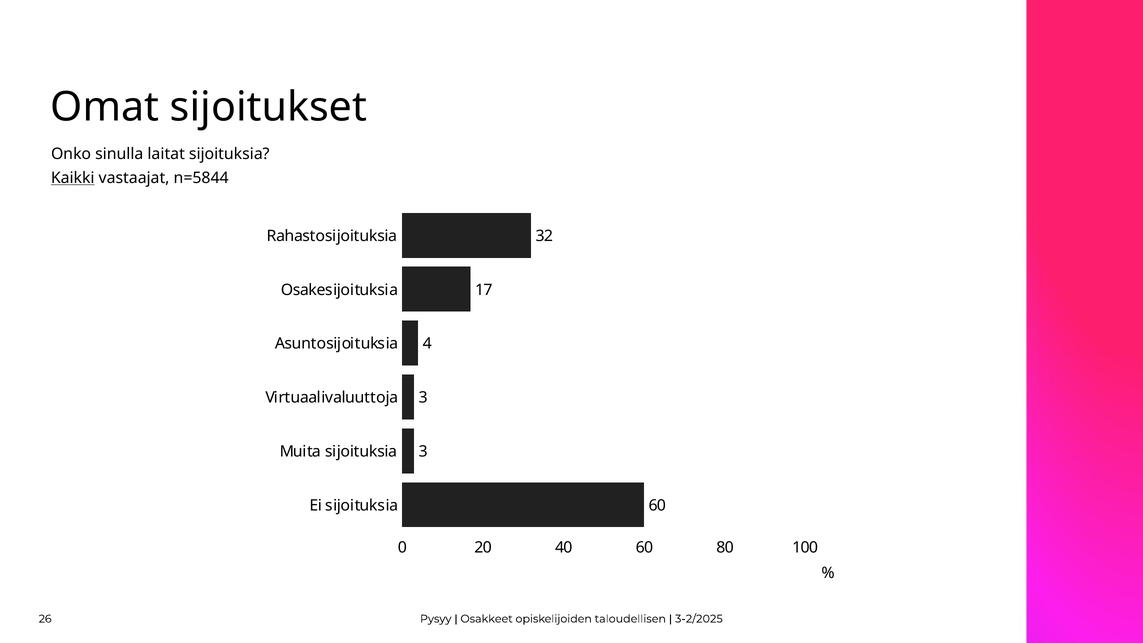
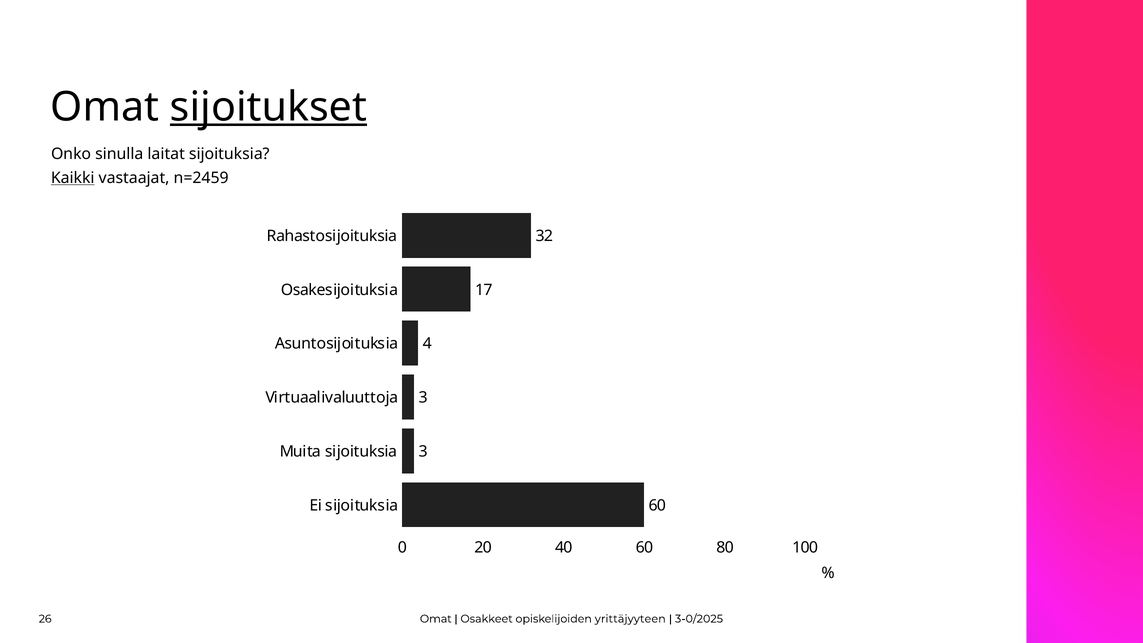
sijoitukset underline: none -> present (269, 107)
n=5844: n=5844 -> n=2459 (201, 178)
26 Pysyy: Pysyy -> Omat (436, 619)
taloudellisen: taloudellisen -> yrittäjyyteen (630, 619)
3-2/2025: 3-2/2025 -> 3-0/2025 (699, 619)
